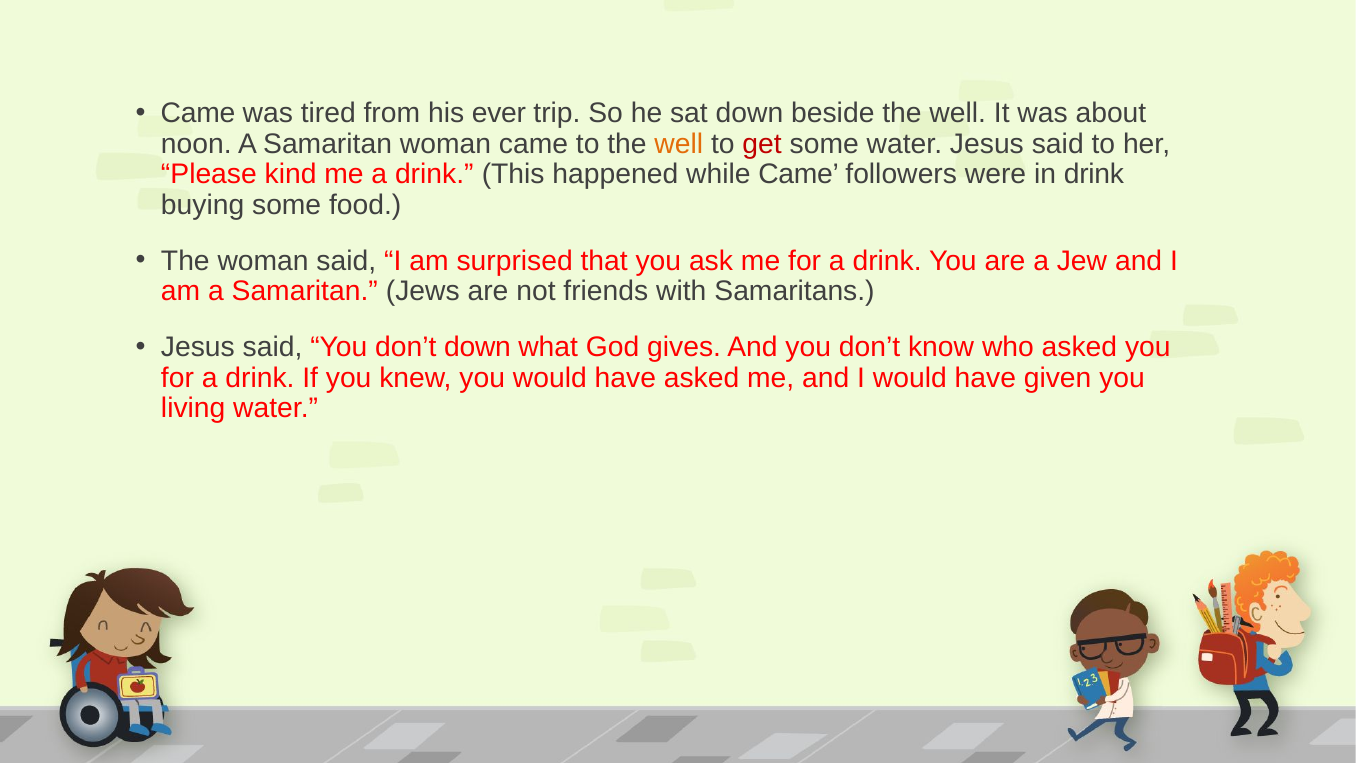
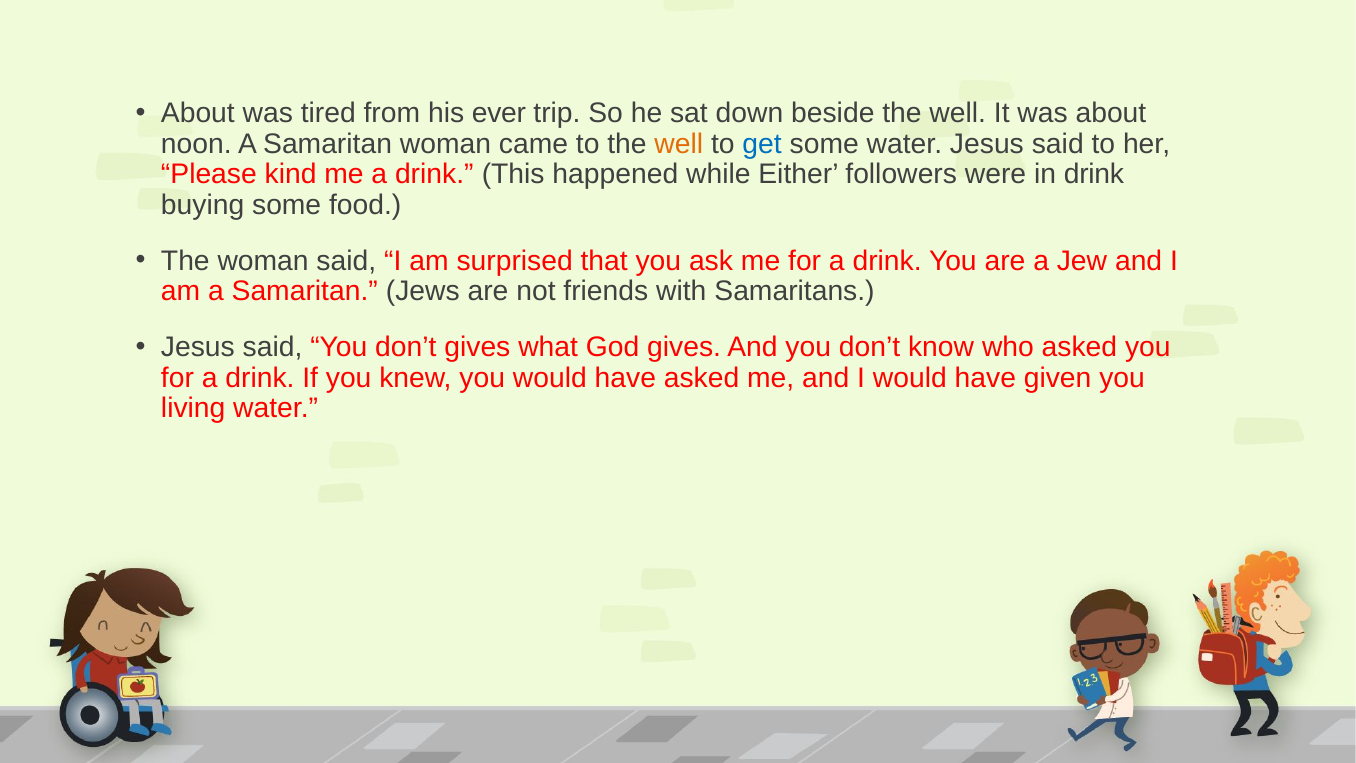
Came: Came -> About (198, 113)
get colour: red -> blue (762, 144)
while Came: Came -> Either (798, 174)
don’t down: down -> gives (477, 347)
